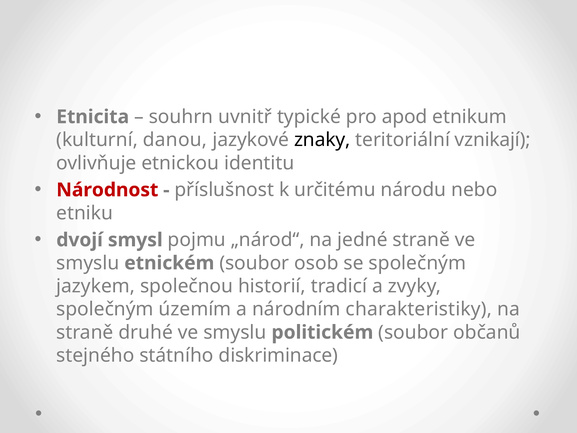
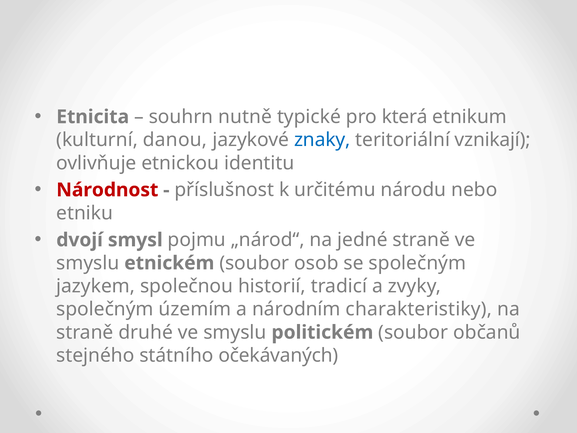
uvnitř: uvnitř -> nutně (245, 117)
apod: apod -> která (405, 117)
znaky colour: black -> blue (322, 140)
diskriminace: diskriminace -> očekávaných (278, 355)
